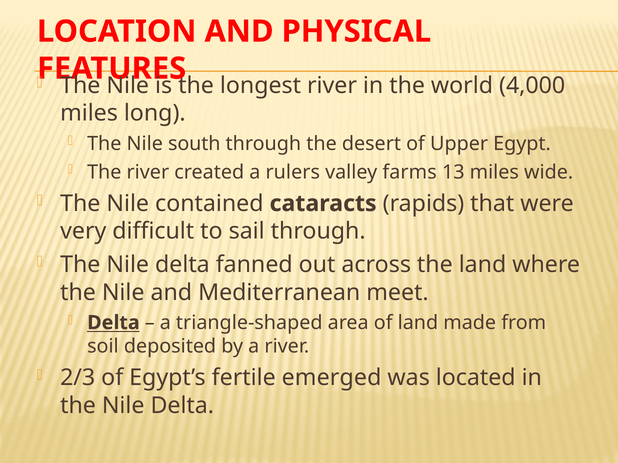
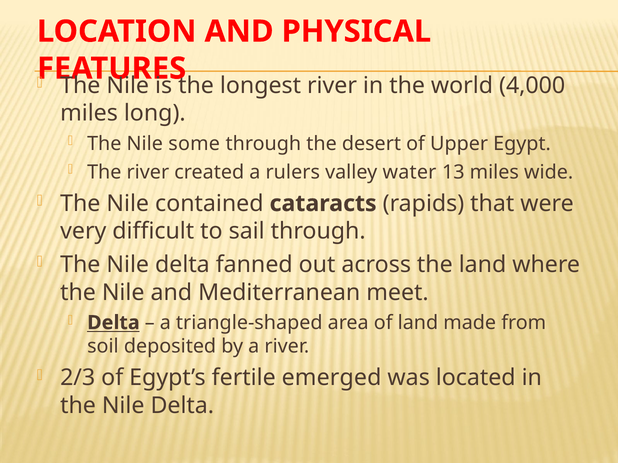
south: south -> some (194, 144)
farms: farms -> water (409, 172)
